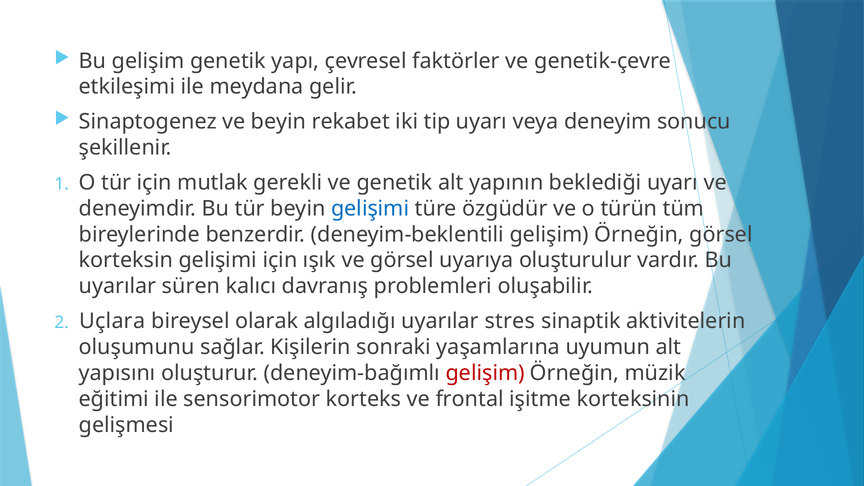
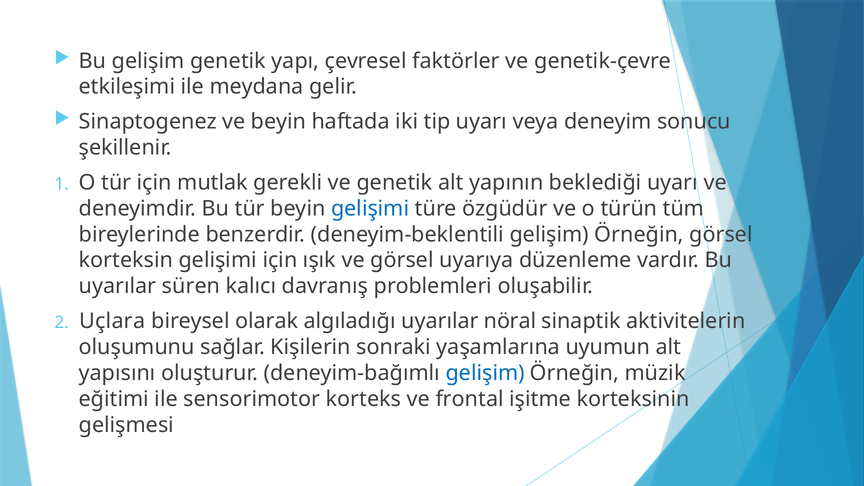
rekabet: rekabet -> haftada (351, 122)
oluşturulur: oluşturulur -> düzenleme (575, 260)
stres: stres -> nöral (510, 321)
gelişim colour: red -> blue (485, 373)
